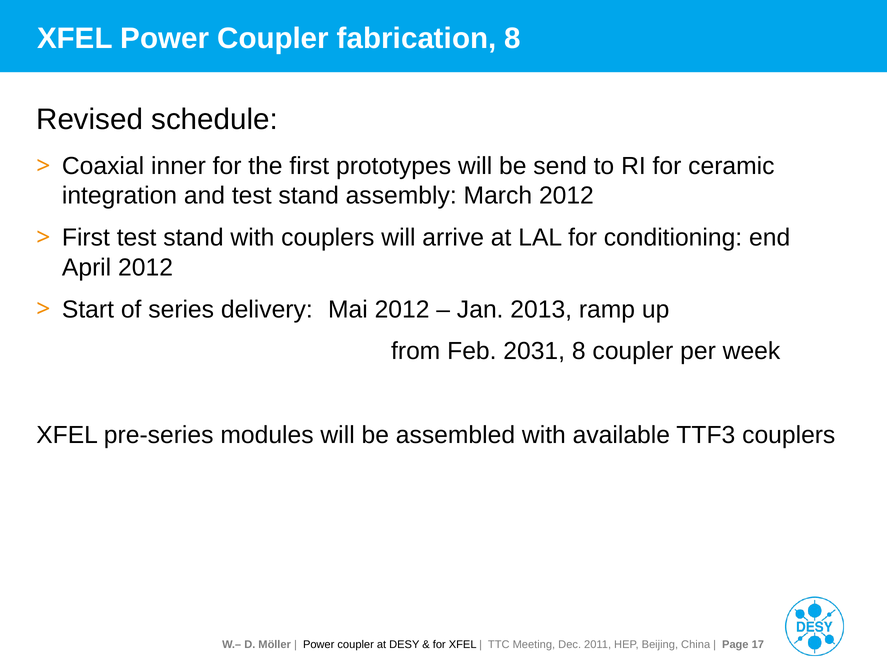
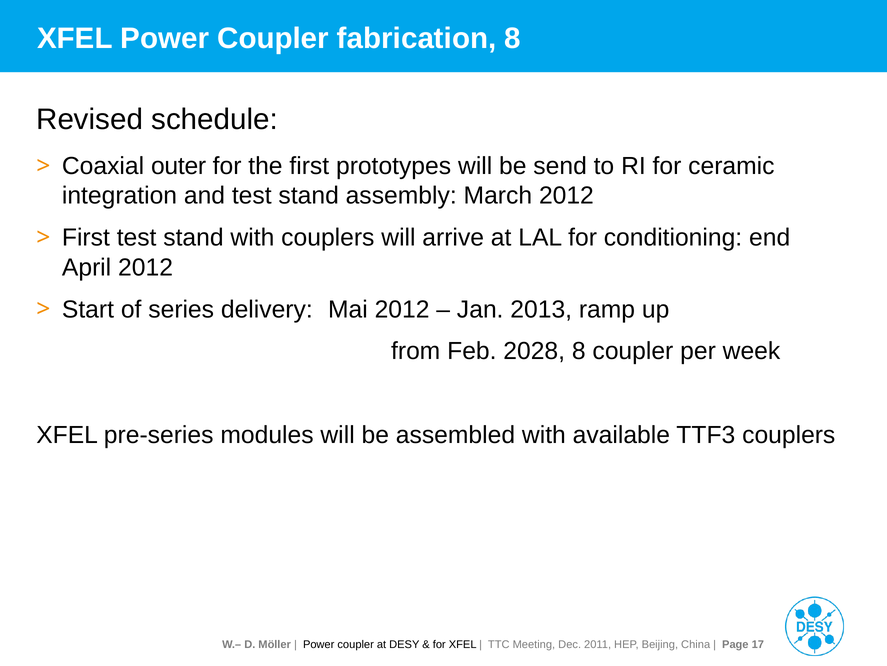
inner: inner -> outer (179, 166)
2031: 2031 -> 2028 (534, 351)
